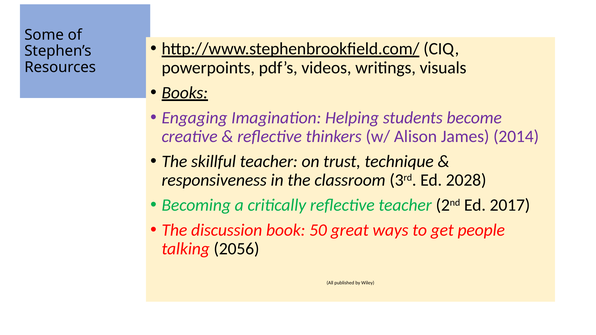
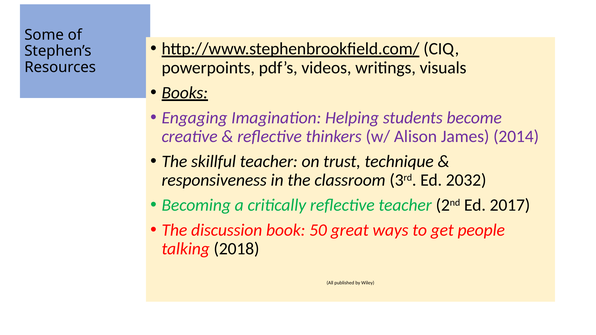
2028: 2028 -> 2032 (466, 180)
2056: 2056 -> 2018 (237, 249)
